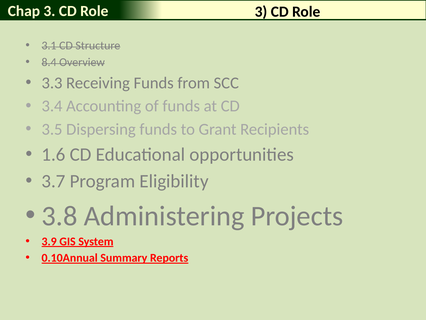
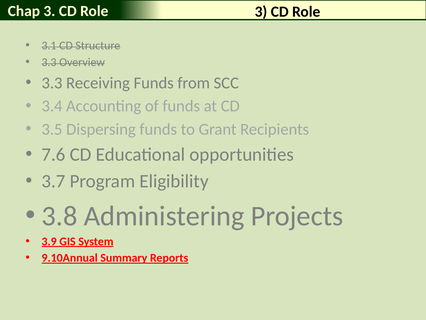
8.4: 8.4 -> 3.3 (49, 62)
1.6: 1.6 -> 7.6 (54, 154)
0.10Annual: 0.10Annual -> 9.10Annual (70, 258)
